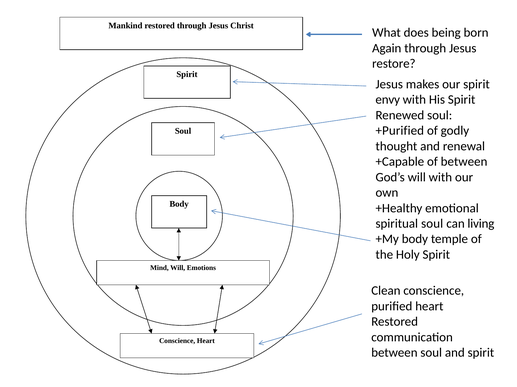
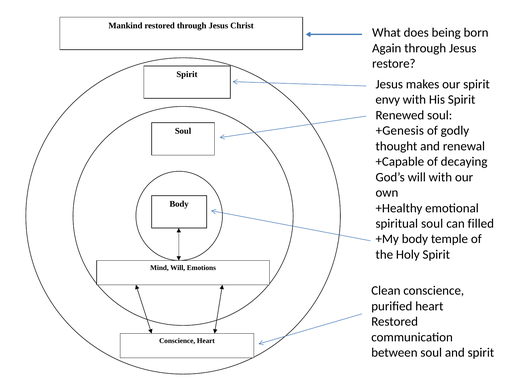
+Purified: +Purified -> +Genesis (400, 131)
of between: between -> decaying (464, 162)
living: living -> filled (481, 224)
